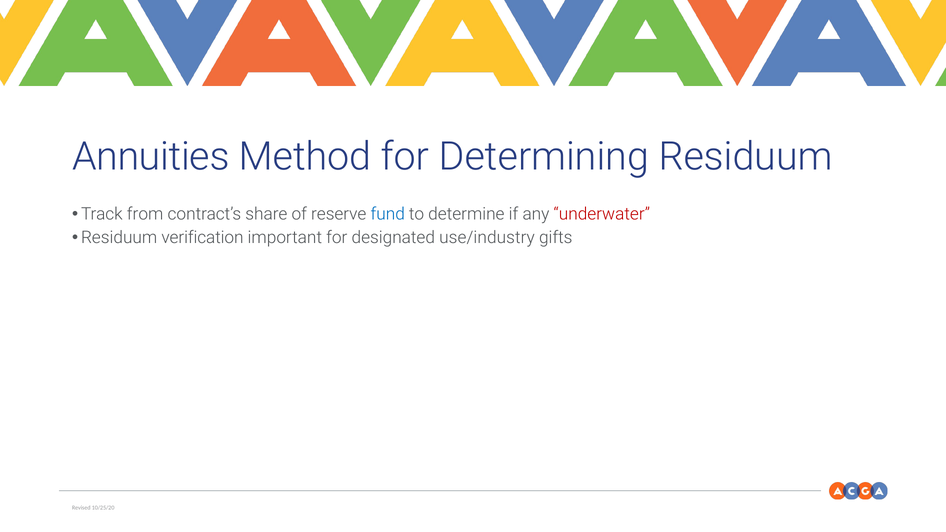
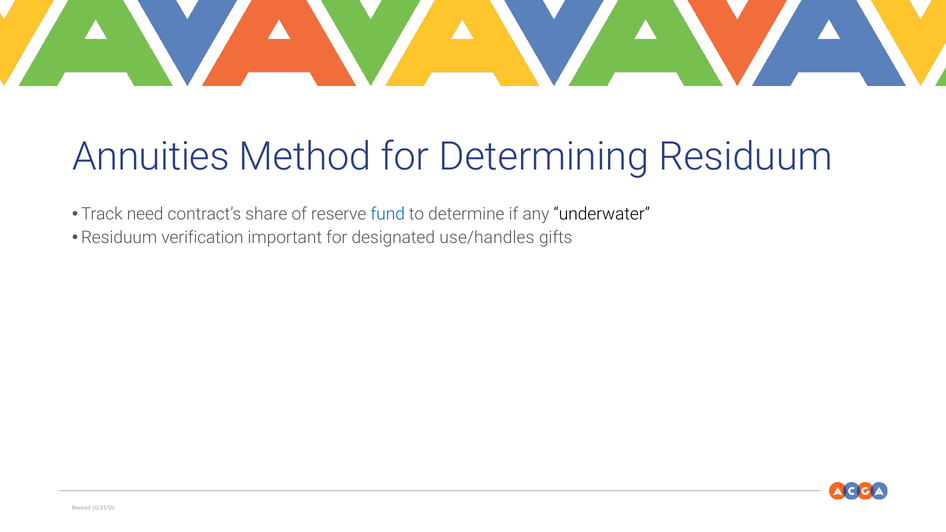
from: from -> need (145, 214)
underwater colour: red -> black (602, 214)
use/industry: use/industry -> use/handles (487, 238)
